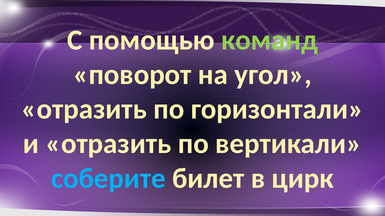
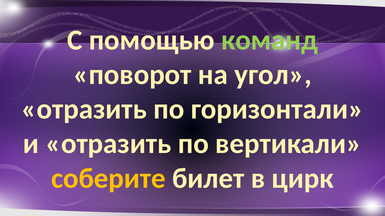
соберите colour: light blue -> yellow (108, 179)
